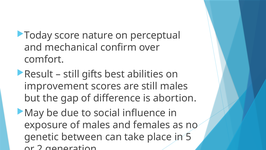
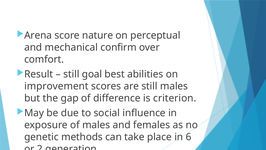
Today: Today -> Arena (38, 35)
gifts: gifts -> goal (92, 74)
abortion: abortion -> criterion (175, 98)
between: between -> methods (82, 137)
5: 5 -> 6 (189, 137)
